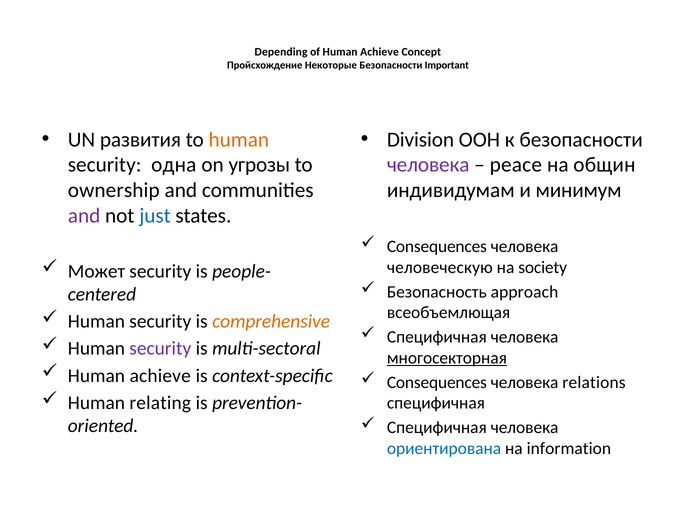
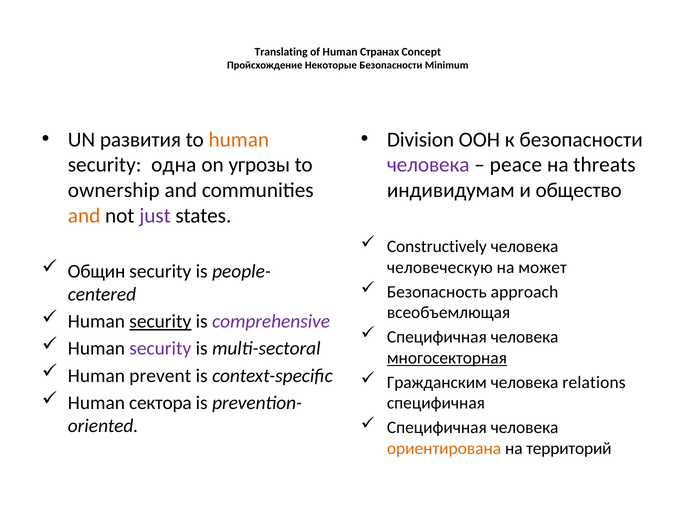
Depending: Depending -> Translating (281, 52)
of Human Achieve: Achieve -> Странах (380, 52)
Important: Important -> Minimum (447, 65)
общин: общин -> threats (604, 165)
минимум: минимум -> общество (579, 190)
and colour: purple -> orange (84, 216)
just colour: blue -> purple (155, 216)
Consequences: Consequences -> Constructively (437, 247)
society: society -> может (543, 267)
Может: Может -> Общин (97, 271)
security underline: none -> present (160, 322)
comprehensive colour: orange -> purple (271, 322)
achieve: achieve -> prevent (160, 376)
Consequences: Consequences -> Гражданским (437, 382)
relating: relating -> сектора (160, 403)
ориентирована colour: blue -> orange (444, 448)
information: information -> территорий (569, 448)
